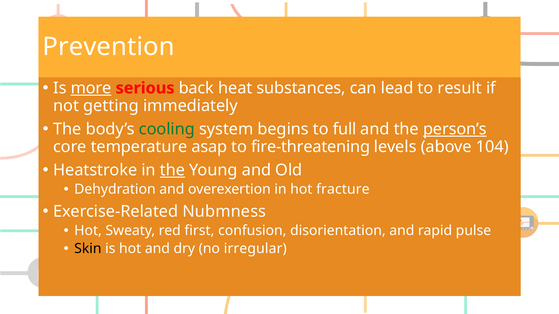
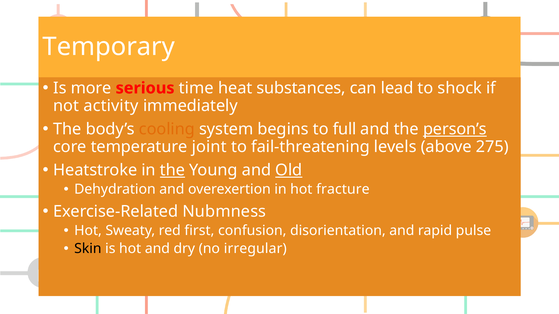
Prevention: Prevention -> Temporary (109, 47)
more underline: present -> none (91, 88)
back: back -> time (196, 88)
result: result -> shock (460, 88)
getting: getting -> activity (111, 106)
cooling colour: green -> orange (167, 129)
asap: asap -> joint (209, 147)
fire-threatening: fire-threatening -> fail-threatening (311, 147)
104: 104 -> 275 (492, 147)
Old underline: none -> present (289, 170)
